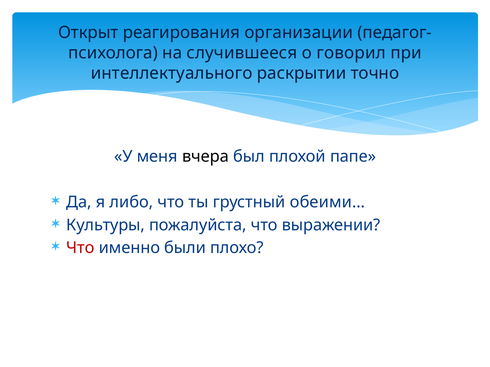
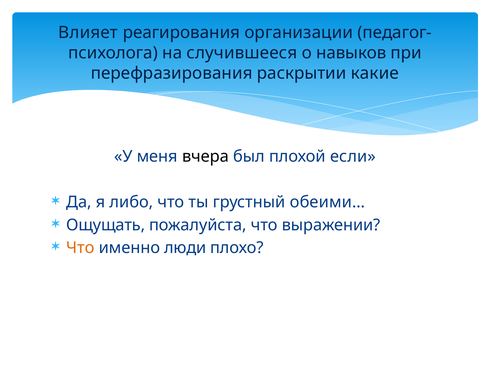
Открыт: Открыт -> Влияет (88, 32)
говорил: говорил -> навыков (351, 53)
интеллектуального: интеллектуального -> перефразирования (172, 73)
точно: точно -> какие (375, 73)
папе: папе -> если (353, 157)
Культуры: Культуры -> Ощущать (106, 225)
Что colour: red -> orange (80, 248)
были: были -> люди (185, 248)
